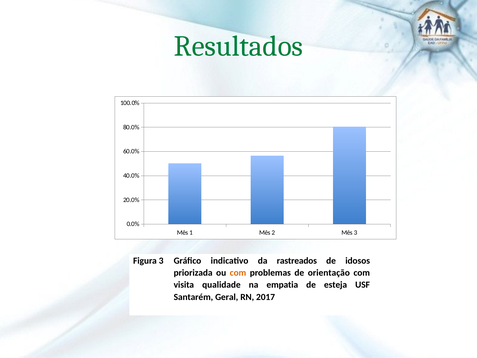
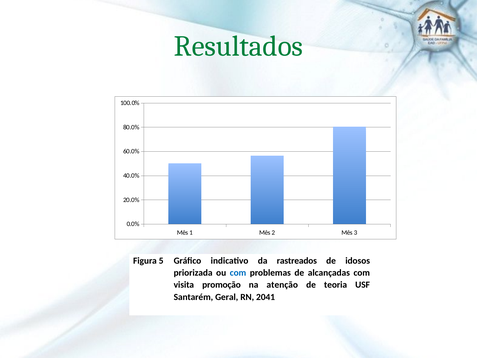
Figura 3: 3 -> 5 (161, 261)
com colour: orange -> blue (238, 273)
orientação: orientação -> alcançadas (329, 273)
qualidade: qualidade -> promoção (221, 285)
empatia: empatia -> atenção (282, 285)
esteja: esteja -> teoria (336, 285)
2017: 2017 -> 2041 (266, 297)
